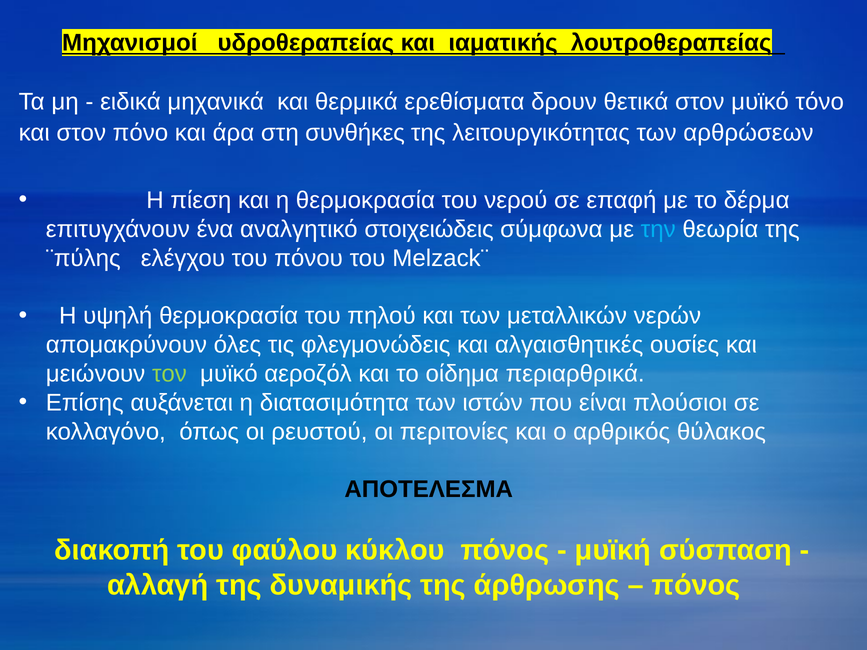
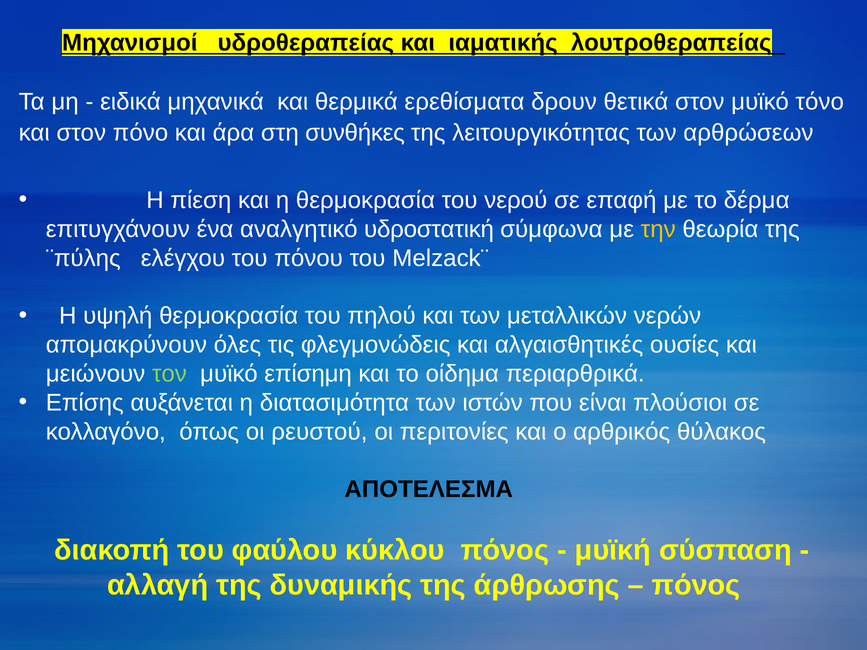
στοιχειώδεις: στοιχειώδεις -> υδροστατική (429, 229)
την colour: light blue -> yellow (658, 229)
αεροζόλ: αεροζόλ -> επίσημη (308, 374)
